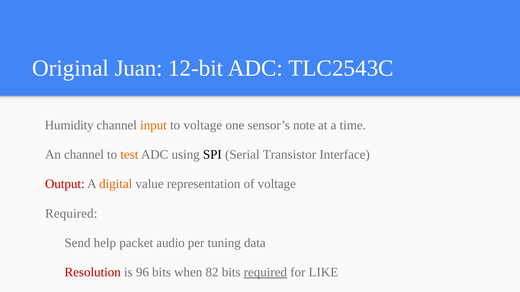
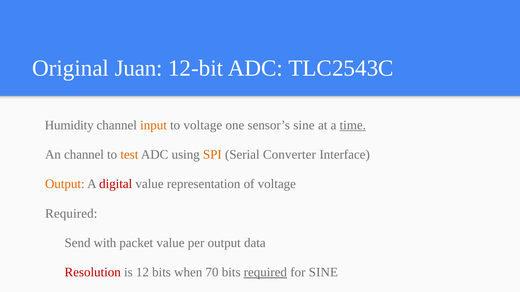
sensor’s note: note -> sine (304, 125)
time underline: none -> present (353, 125)
SPI colour: black -> orange (212, 155)
Transistor: Transistor -> Converter (289, 155)
Output colour: red -> orange (65, 184)
digital colour: orange -> red (116, 184)
help: help -> with (105, 243)
packet audio: audio -> value (171, 243)
per tuning: tuning -> output (224, 243)
96: 96 -> 12 (142, 273)
82: 82 -> 70 (212, 273)
for LIKE: LIKE -> SINE (323, 273)
